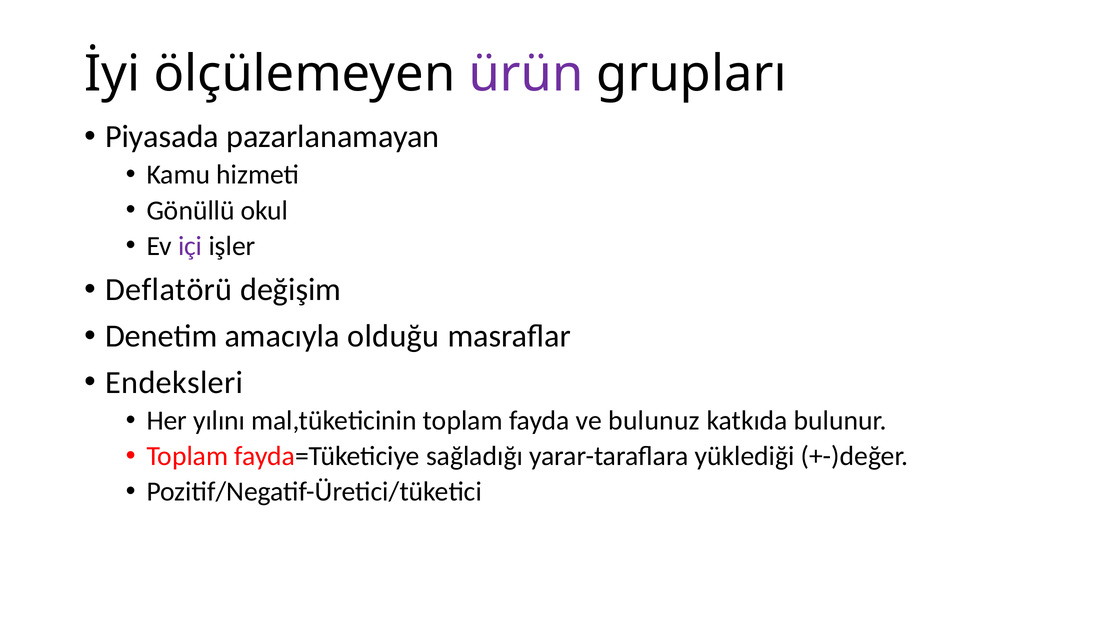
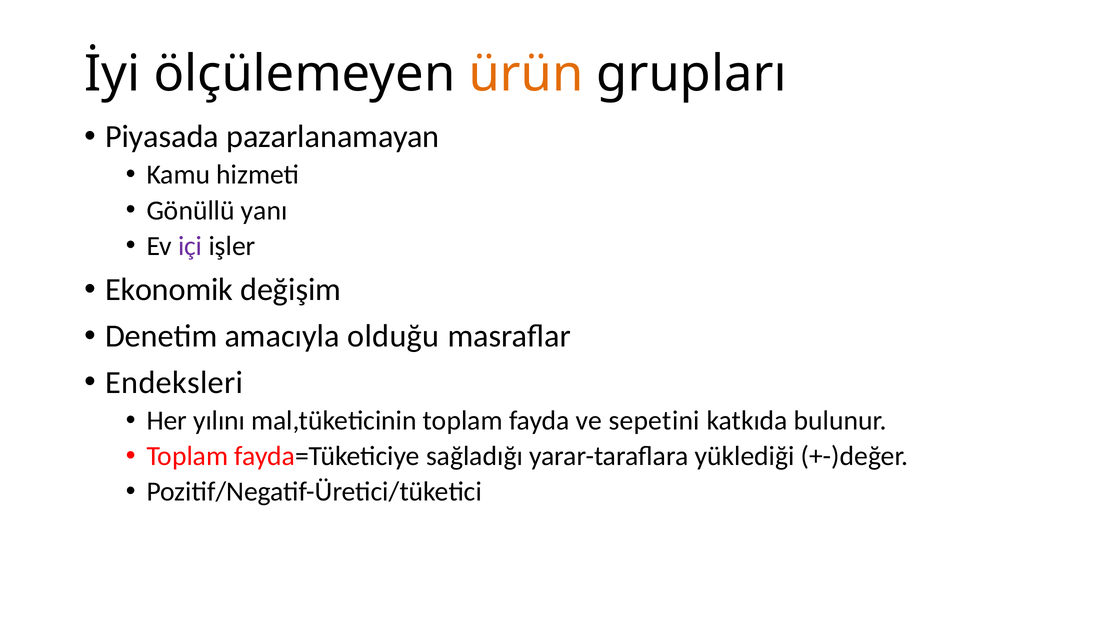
ürün colour: purple -> orange (526, 74)
okul: okul -> yanı (264, 210)
Deflatörü: Deflatörü -> Ekonomik (169, 290)
bulunuz: bulunuz -> sepetini (654, 421)
